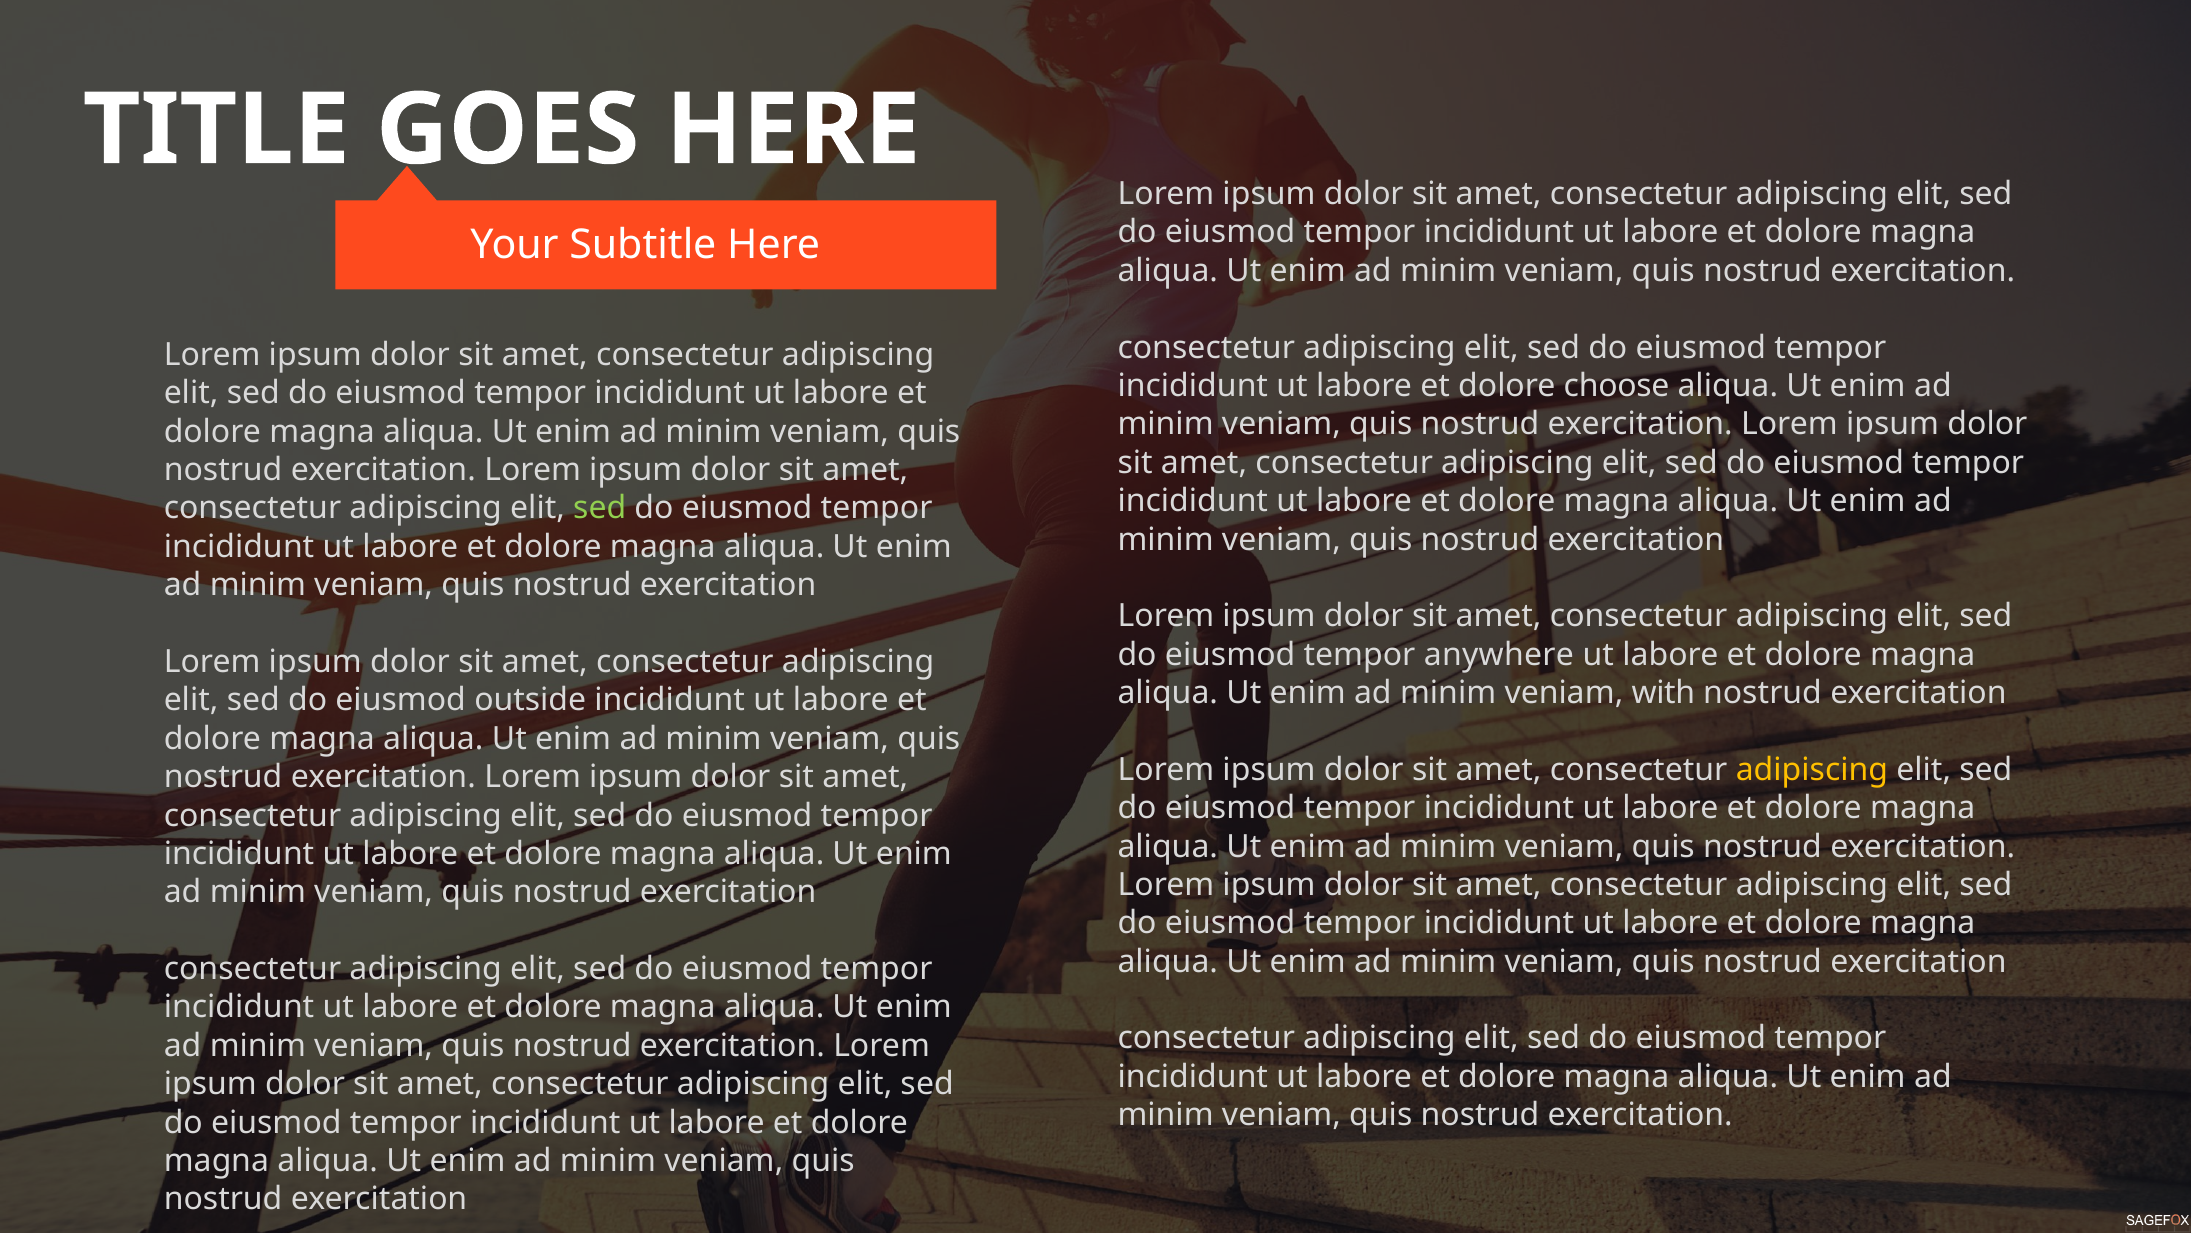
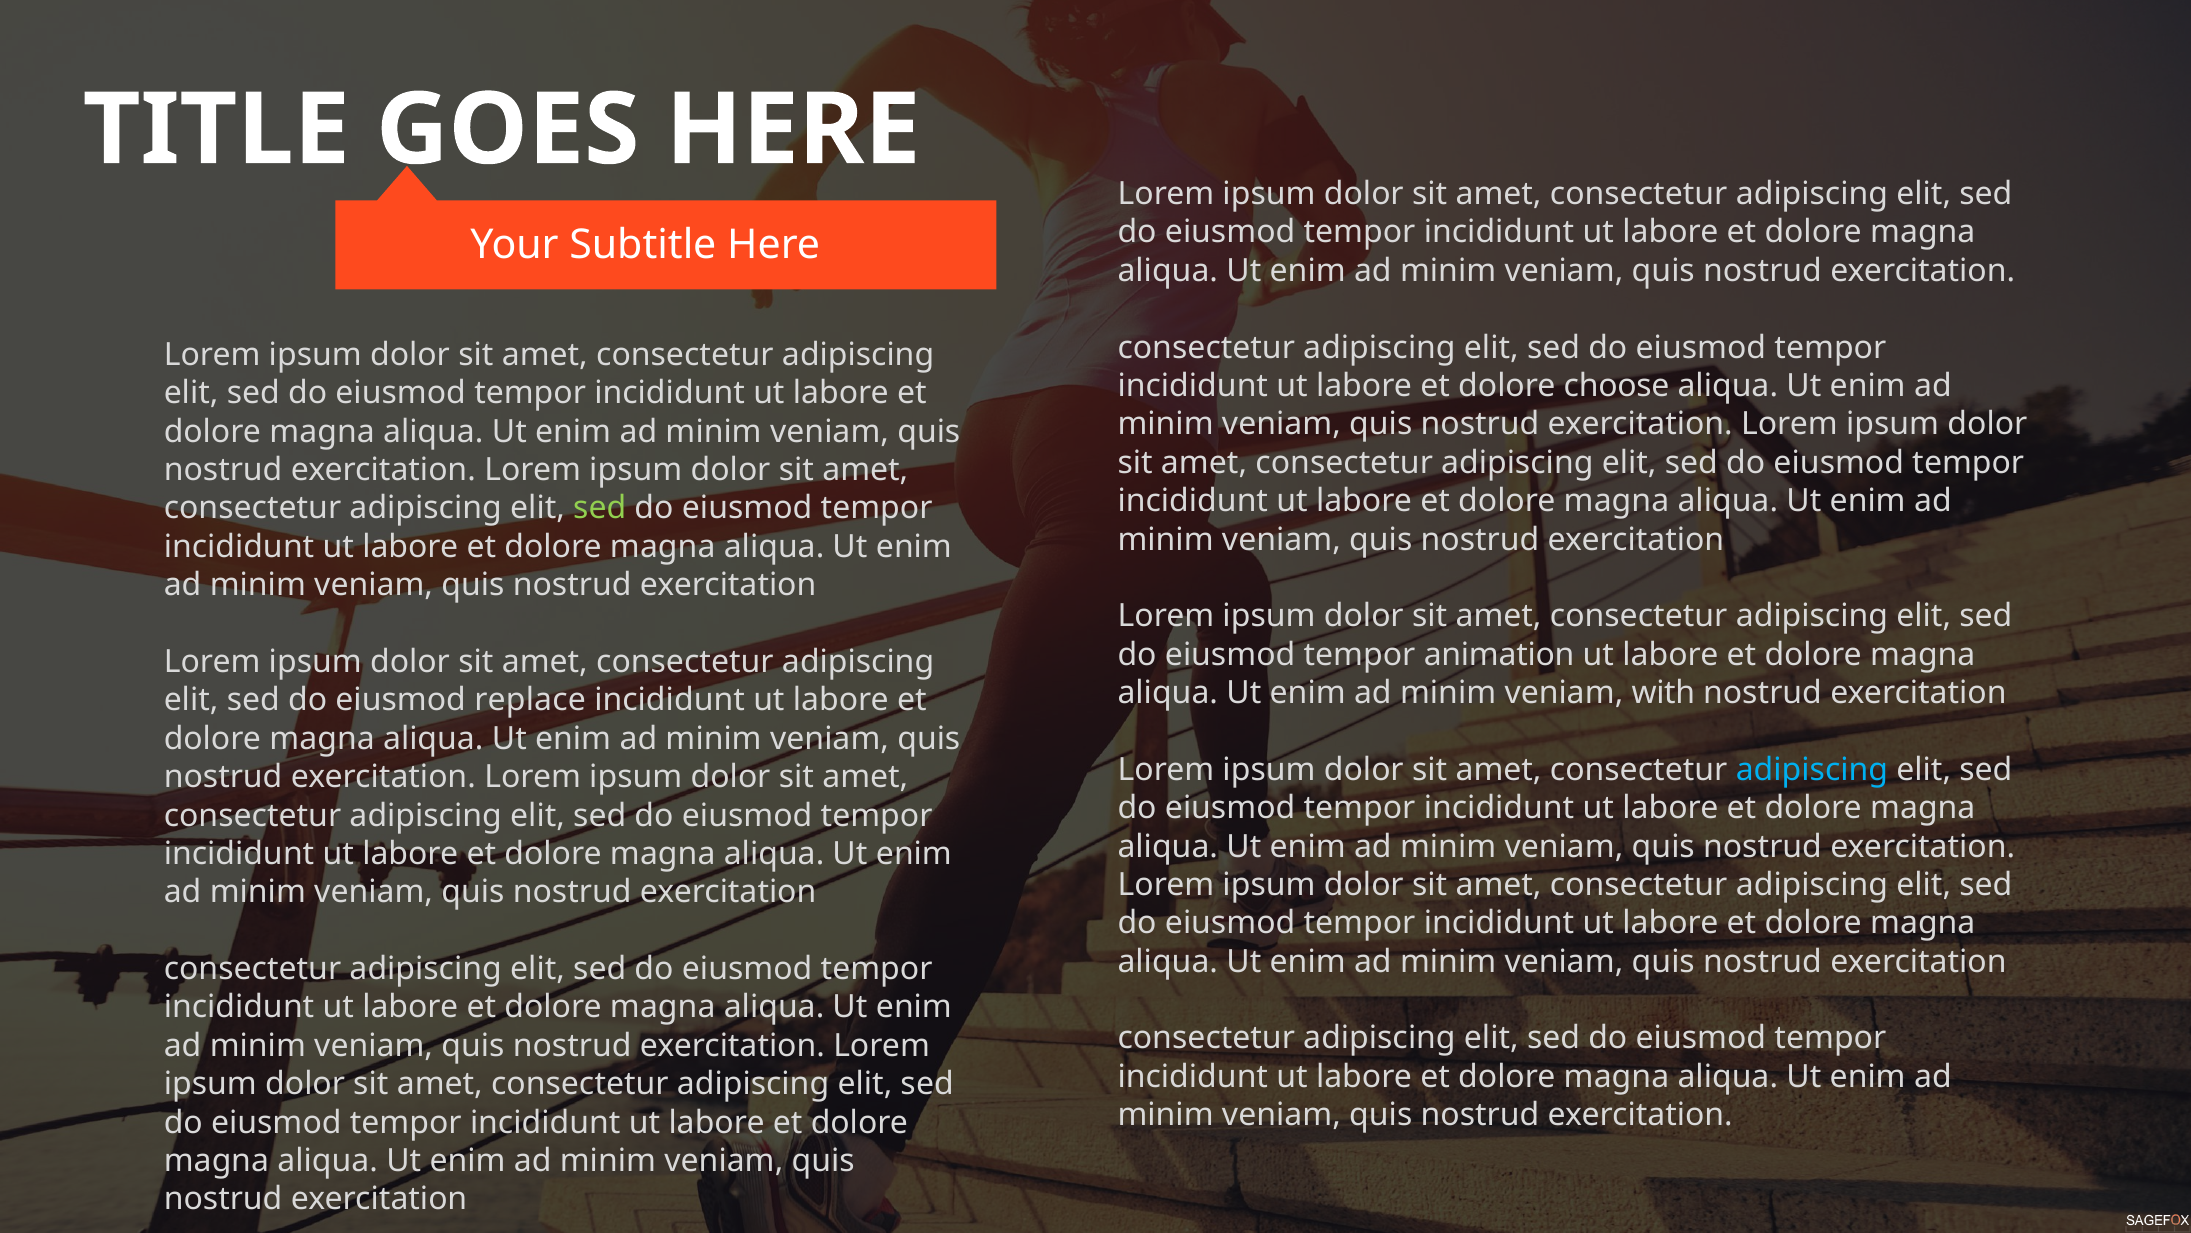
anywhere: anywhere -> animation (1499, 654)
outside: outside -> replace (530, 700)
adipiscing colour: yellow -> light blue (1812, 769)
